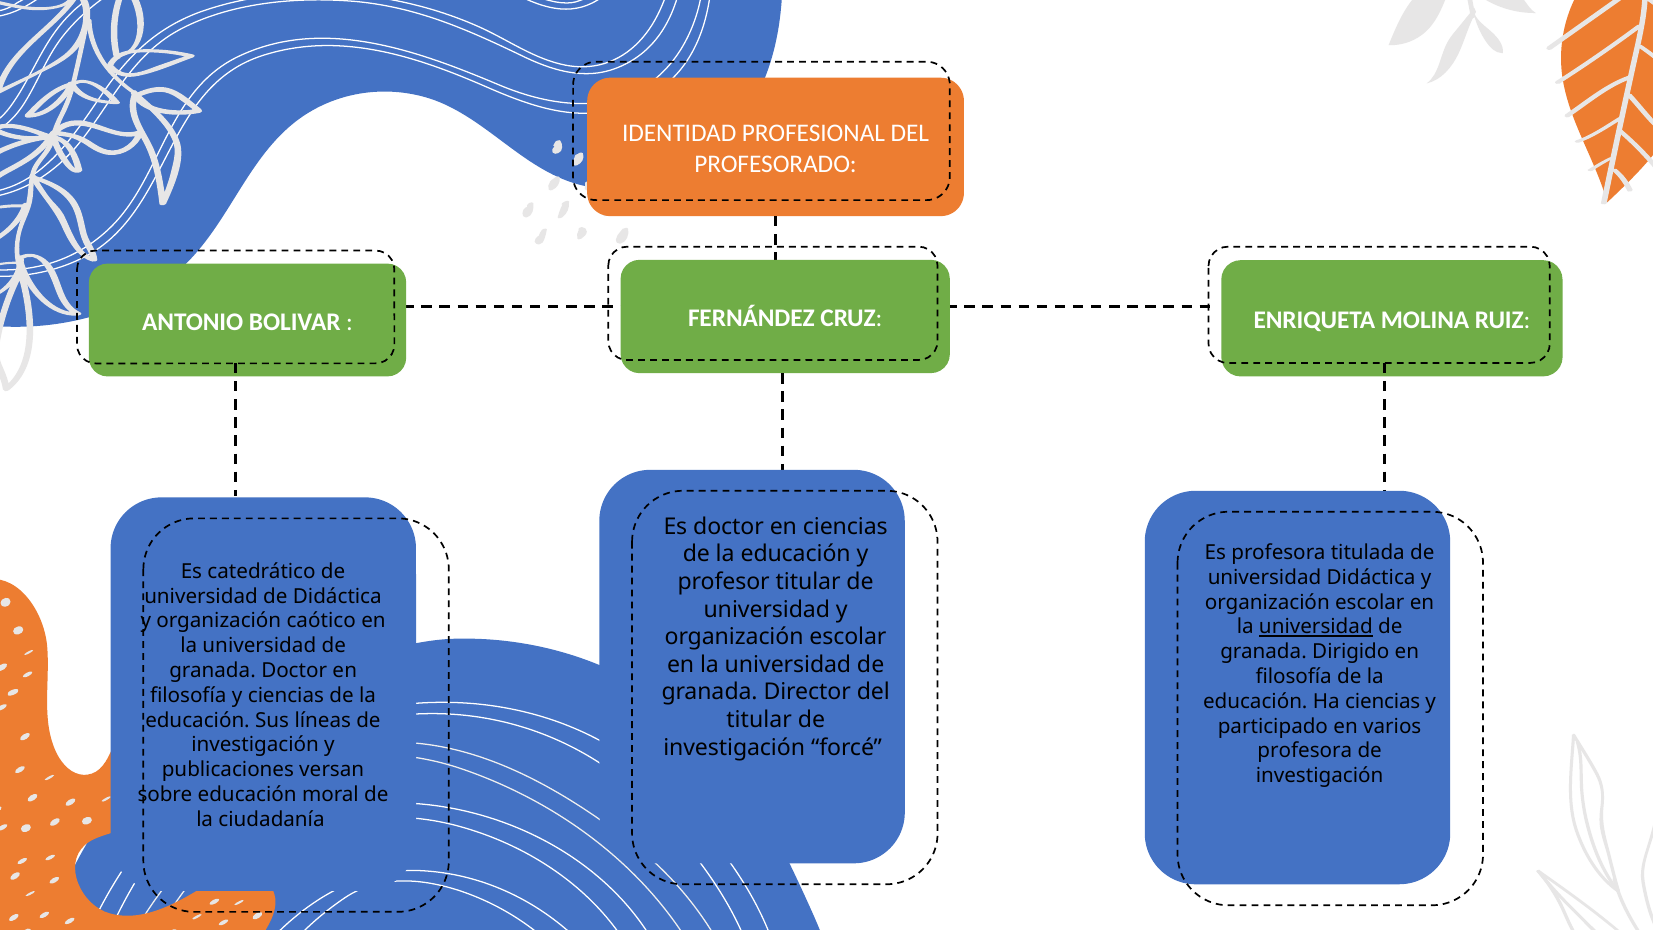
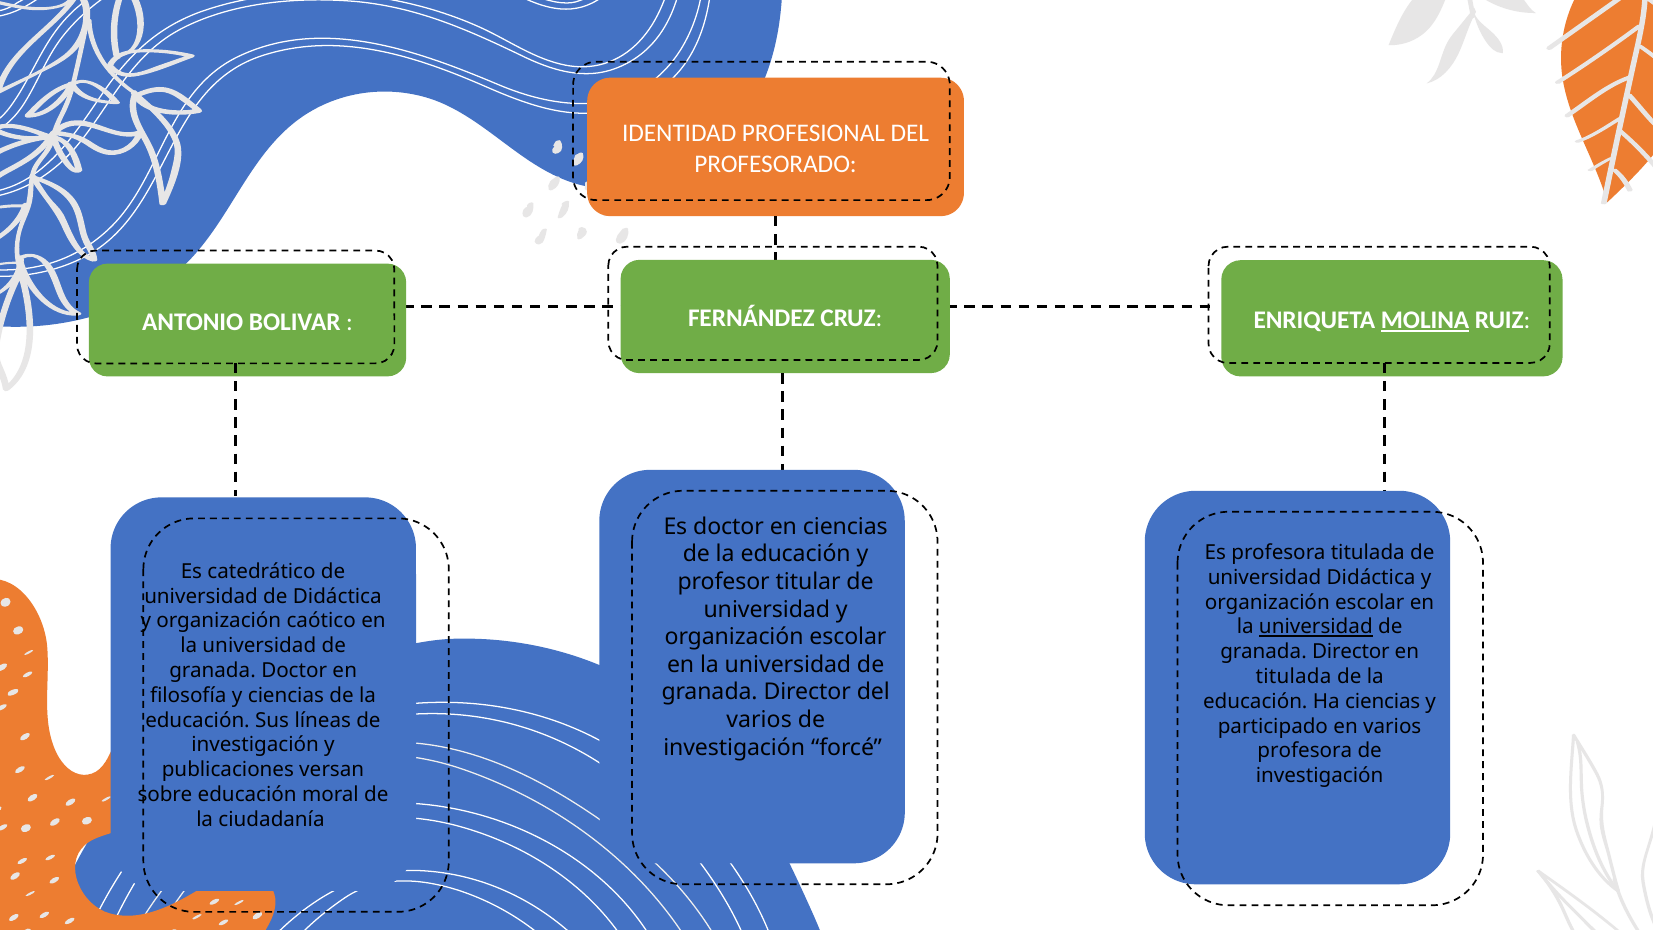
MOLINA underline: none -> present (1425, 320)
Dirigido: Dirigido -> Director (1351, 652)
filosofía: filosofía -> titulada (1294, 677)
titular: titular -> varios (759, 720)
